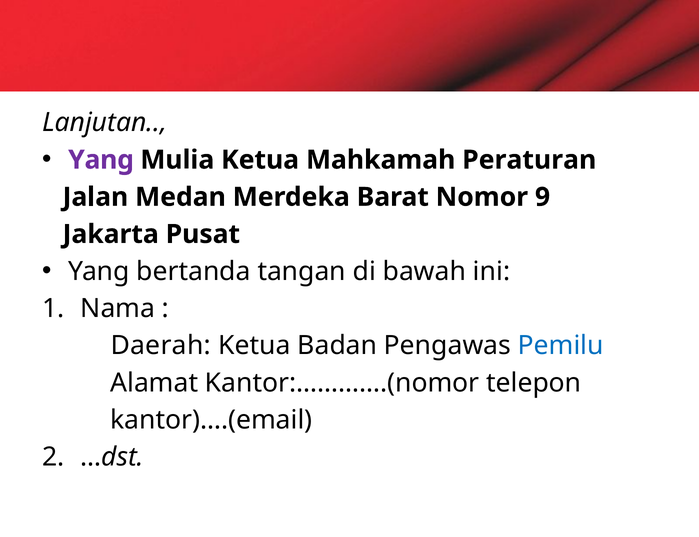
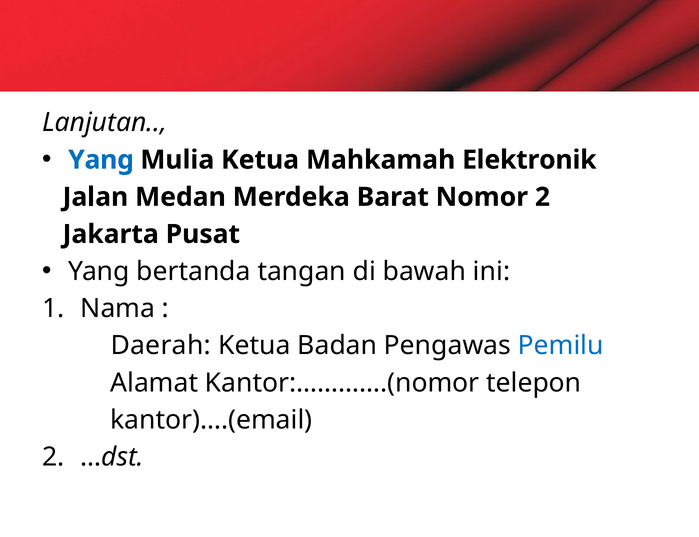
Yang colour: purple -> blue (101, 160)
Peraturan: Peraturan -> Elektronik (529, 160)
Nomor 9: 9 -> 2 (543, 197)
